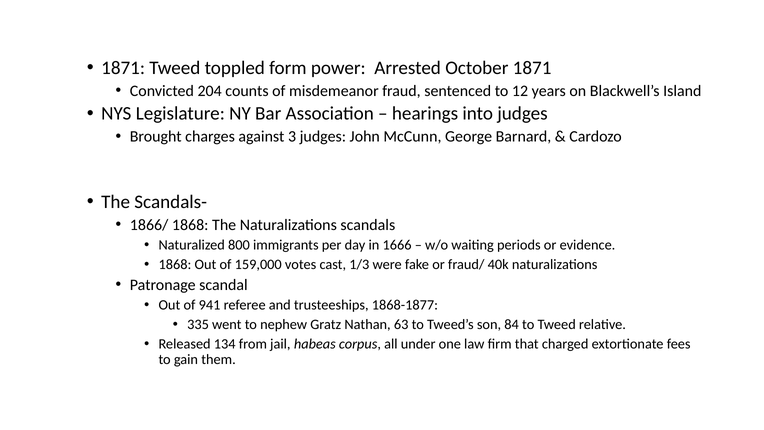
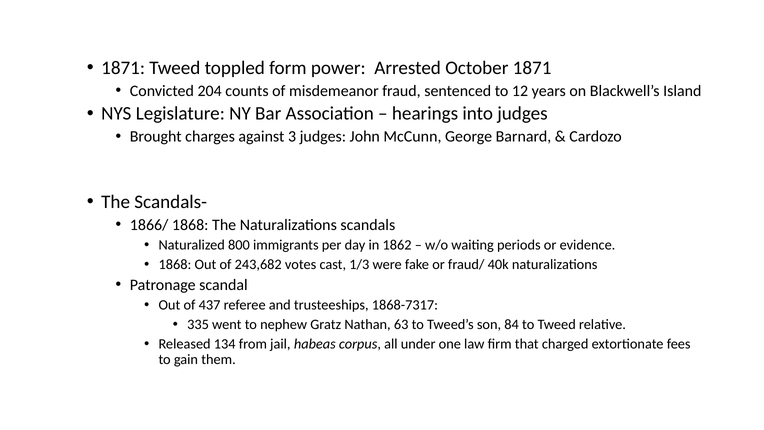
1666: 1666 -> 1862 (397, 245)
159,000: 159,000 -> 243,682 (258, 264)
941: 941 -> 437 (210, 305)
1868-1877: 1868-1877 -> 1868-7317 (405, 305)
